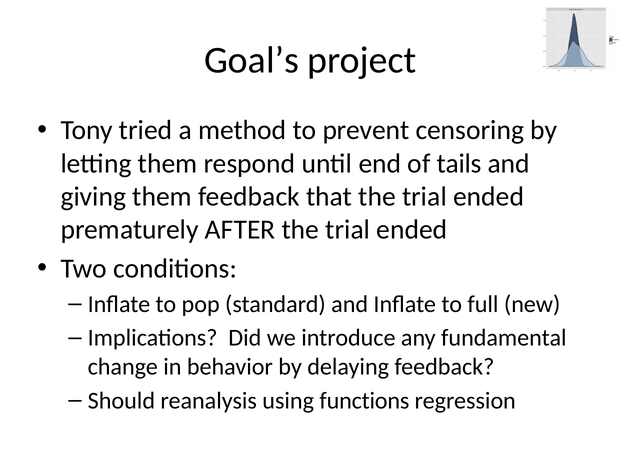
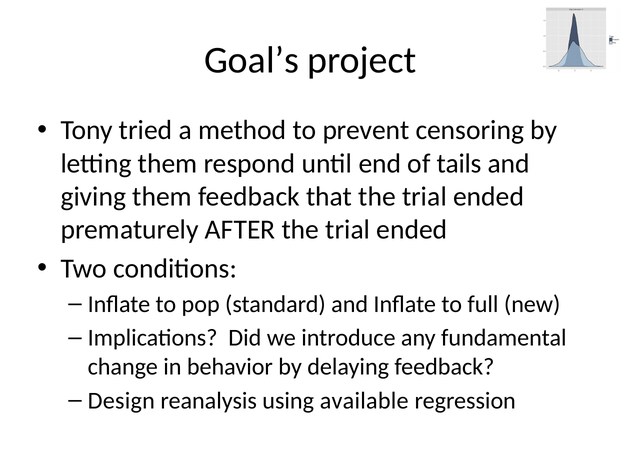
Should: Should -> Design (121, 400)
functions: functions -> available (364, 400)
